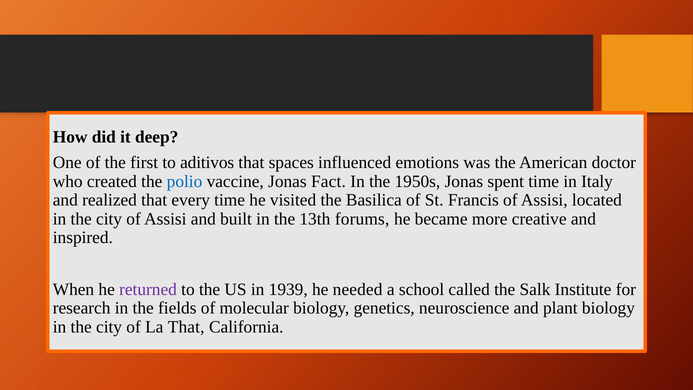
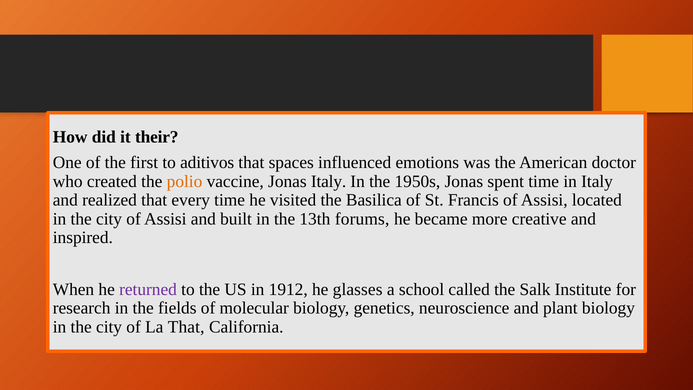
deep: deep -> their (157, 137)
polio colour: blue -> orange (185, 181)
Jonas Fact: Fact -> Italy (329, 181)
1939: 1939 -> 1912 (288, 289)
needed: needed -> glasses (358, 289)
